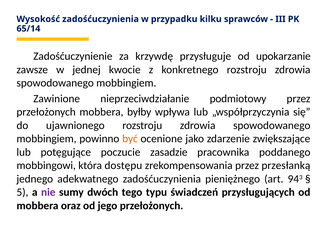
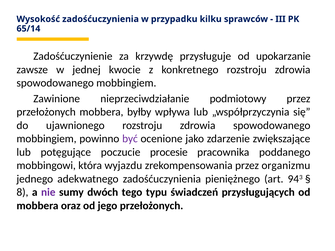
być colour: orange -> purple (130, 139)
zasadzie: zasadzie -> procesie (169, 152)
dostępu: dostępu -> wyjazdu (123, 166)
przesłanką: przesłanką -> organizmu (286, 166)
5: 5 -> 8 (22, 192)
